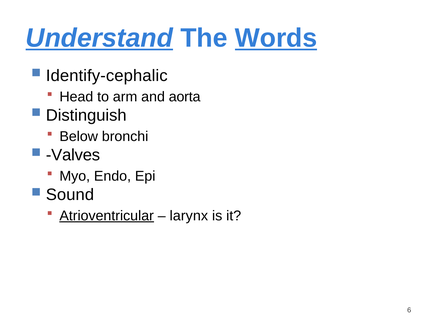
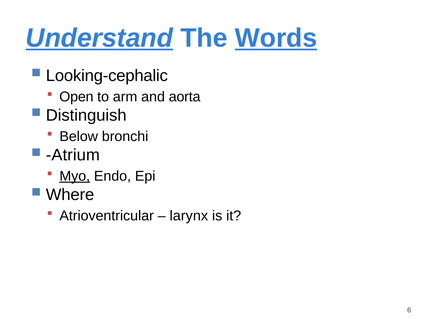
Identify-cephalic: Identify-cephalic -> Looking-cephalic (107, 76)
Head: Head -> Open (76, 97)
Valves: Valves -> Atrium (73, 155)
Myo underline: none -> present (75, 176)
Sound: Sound -> Where (70, 195)
Atrioventricular underline: present -> none (107, 216)
